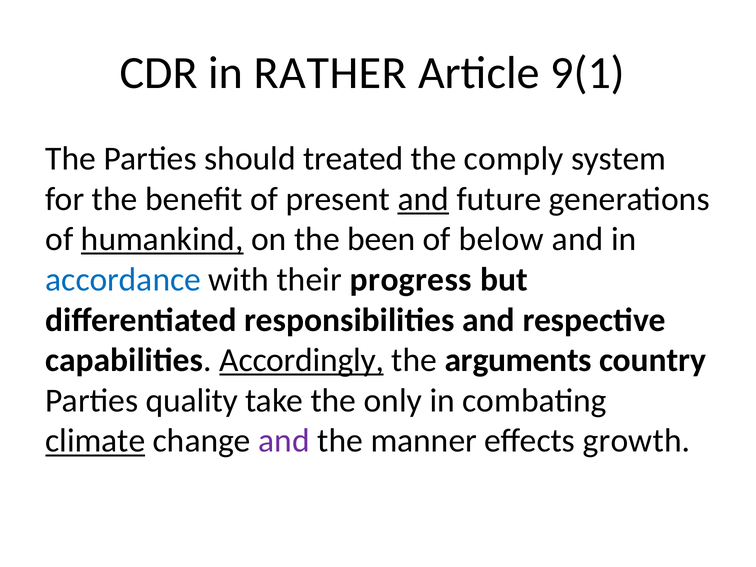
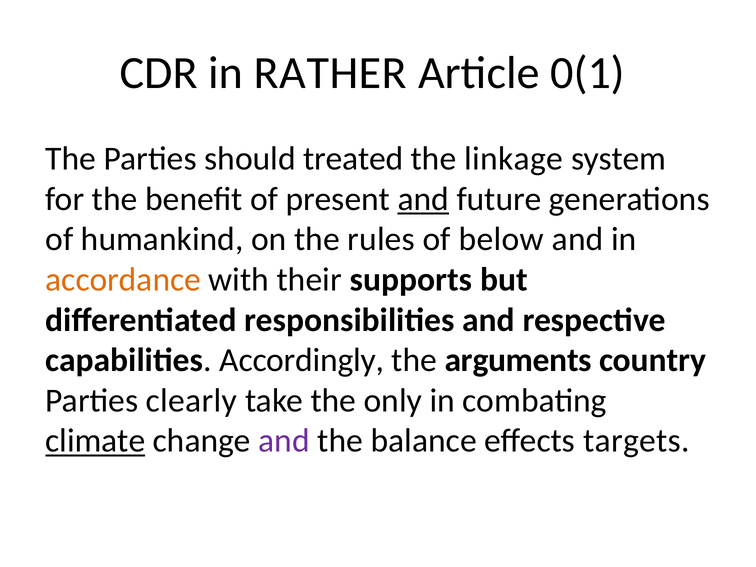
9(1: 9(1 -> 0(1 (588, 73)
comply: comply -> linkage (514, 159)
humankind underline: present -> none (162, 239)
been: been -> rules (381, 239)
accordance colour: blue -> orange (123, 280)
progress: progress -> supports (411, 280)
Accordingly underline: present -> none (302, 360)
quality: quality -> clearly (192, 401)
manner: manner -> balance (424, 441)
growth: growth -> targets (636, 441)
